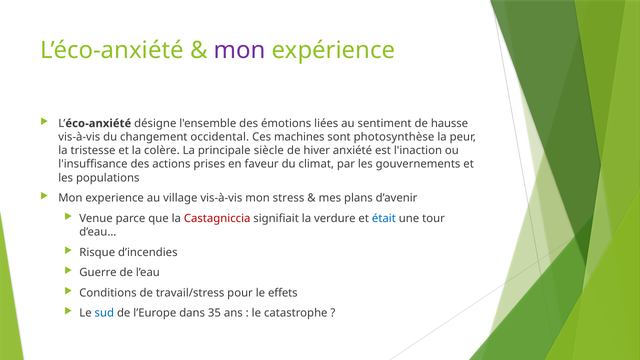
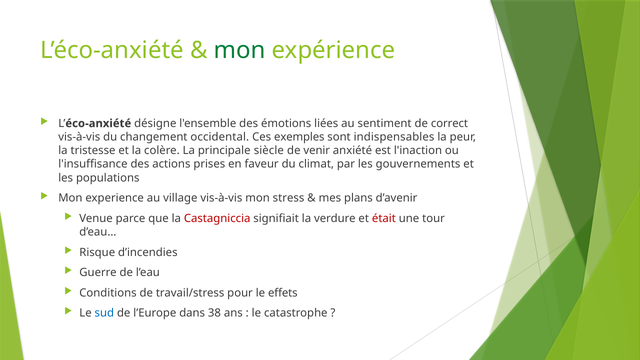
mon colour: purple -> green (240, 50)
hausse: hausse -> correct (449, 123)
machines: machines -> exemples (299, 137)
photosynthèse: photosynthèse -> indispensables (394, 137)
hiver: hiver -> venir (317, 151)
était colour: blue -> red (384, 218)
35: 35 -> 38 (214, 313)
